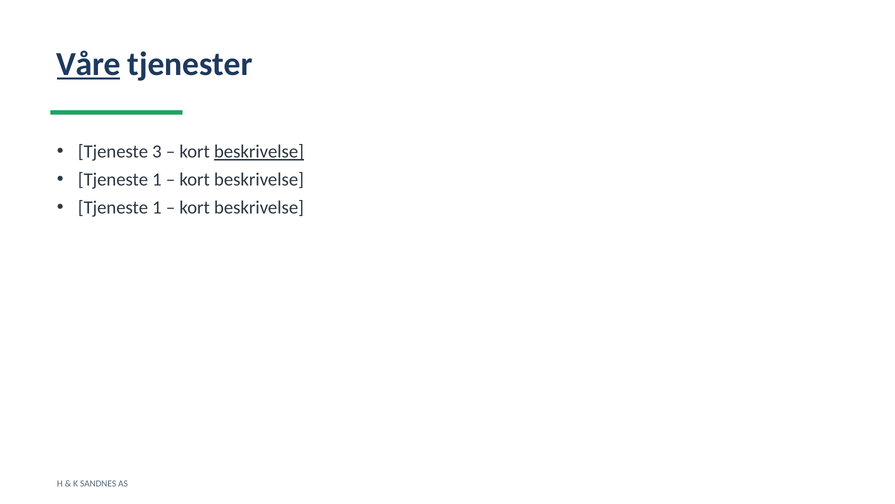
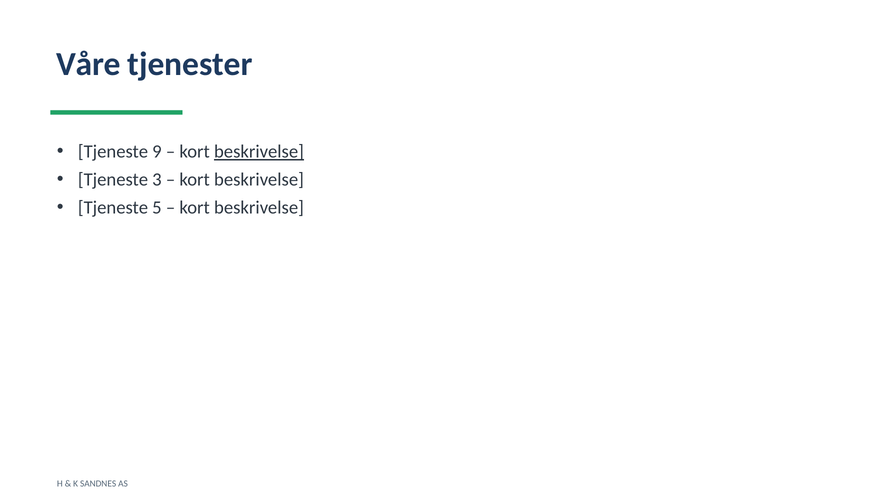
Våre underline: present -> none (89, 64)
3: 3 -> 9 (157, 152)
1: 1 -> 3 (157, 180)
1: 1 -> 5 (157, 208)
